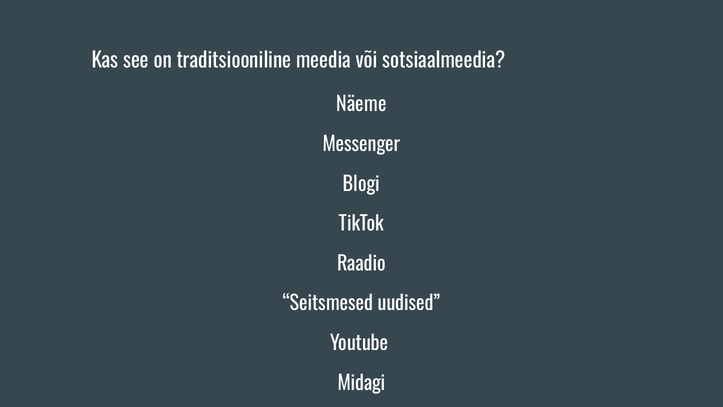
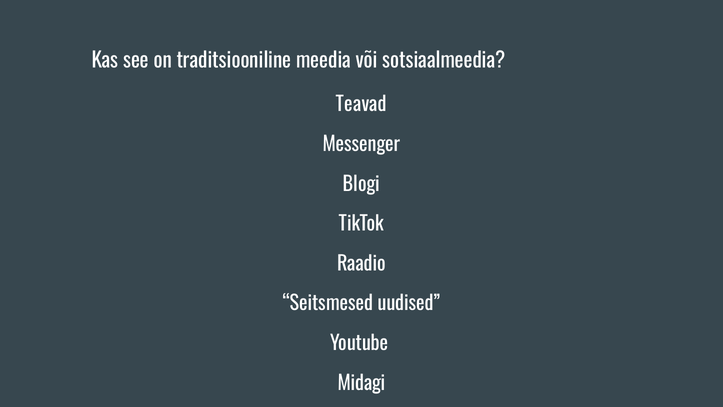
Näeme: Näeme -> Teavad (361, 105)
